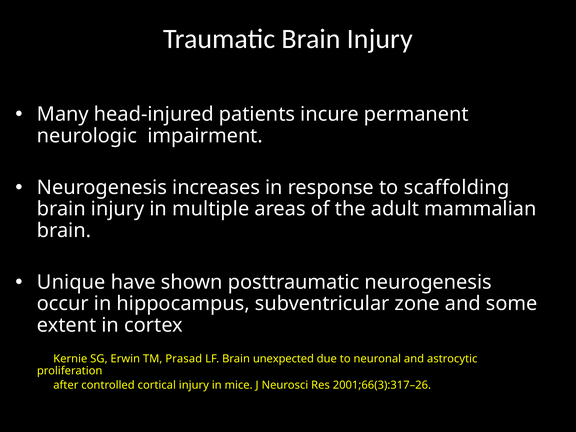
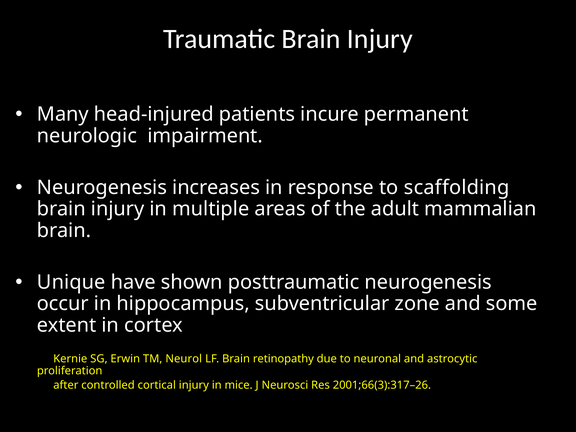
Prasad: Prasad -> Neurol (184, 359)
unexpected: unexpected -> retinopathy (283, 359)
